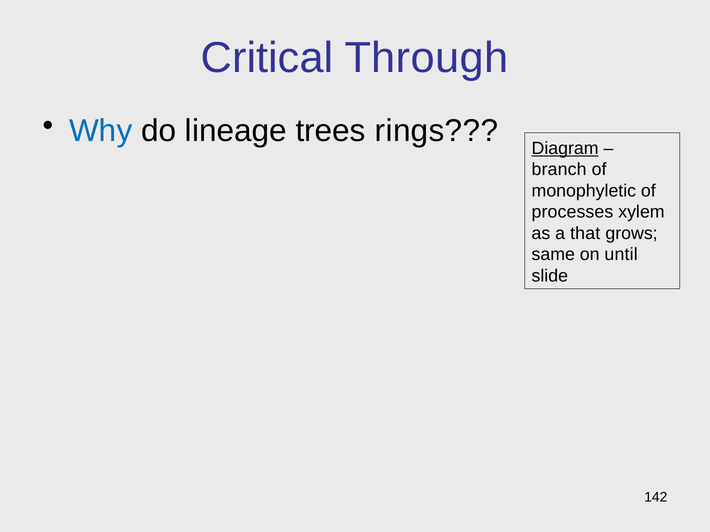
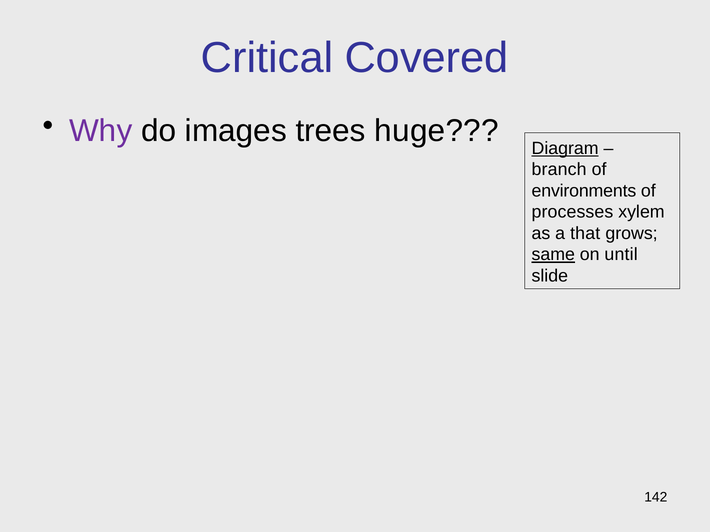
Through: Through -> Covered (427, 58)
Why colour: blue -> purple (101, 131)
lineage: lineage -> images (236, 131)
rings: rings -> huge (437, 131)
monophyletic: monophyletic -> environments (584, 191)
same underline: none -> present (553, 255)
